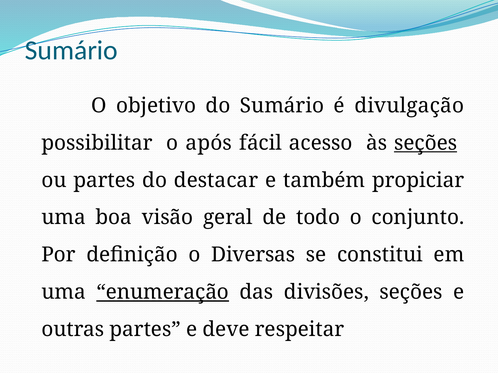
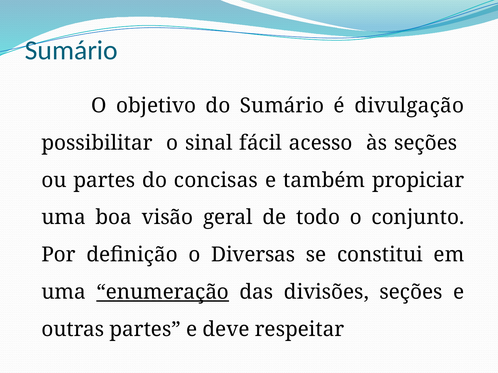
após: após -> sinal (209, 143)
seções underline: present -> none (426, 143)
destacar: destacar -> concisas (216, 180)
